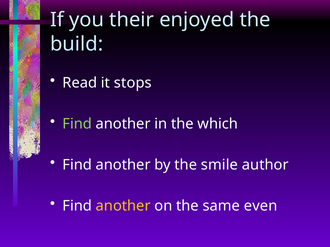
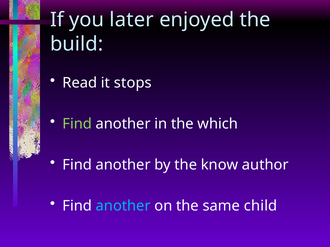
their: their -> later (132, 20)
smile: smile -> know (220, 165)
another colour: yellow -> light blue (123, 206)
even: even -> child (261, 206)
